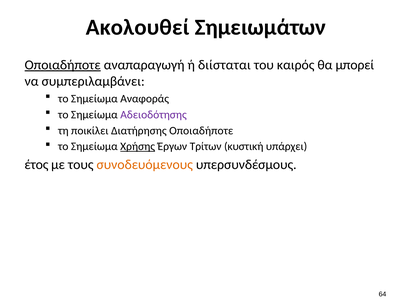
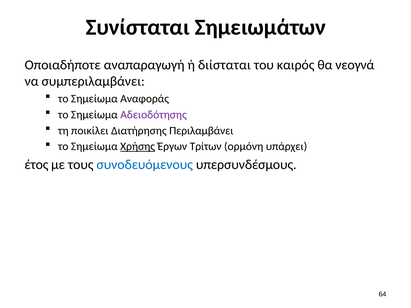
Ακολουθεί: Ακολουθεί -> Συνίσταται (138, 27)
Οποιαδήποτε underline: present -> none (63, 65)
μπορεί: μπορεί -> νεογνά (355, 65)
Διατήρησης Οποιαδήποτε: Οποιαδήποτε -> Περιλαμβάνει (201, 131)
κυστική: κυστική -> ορμόνη (244, 147)
συνοδευόμενους colour: orange -> blue (145, 165)
